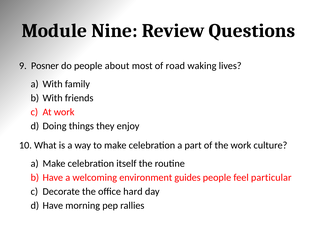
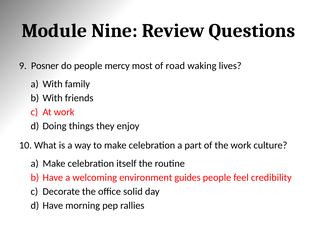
about: about -> mercy (117, 66)
particular: particular -> credibility (271, 177)
hard: hard -> solid (133, 191)
